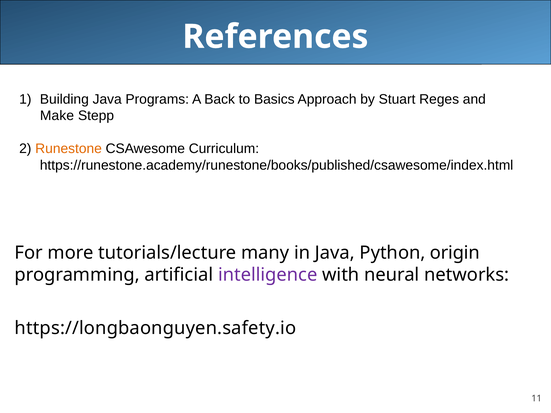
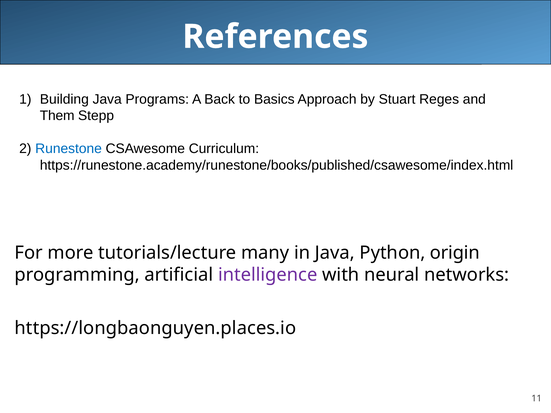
Make: Make -> Them (57, 116)
Runestone colour: orange -> blue (69, 149)
https://longbaonguyen.safety.io: https://longbaonguyen.safety.io -> https://longbaonguyen.places.io (155, 328)
